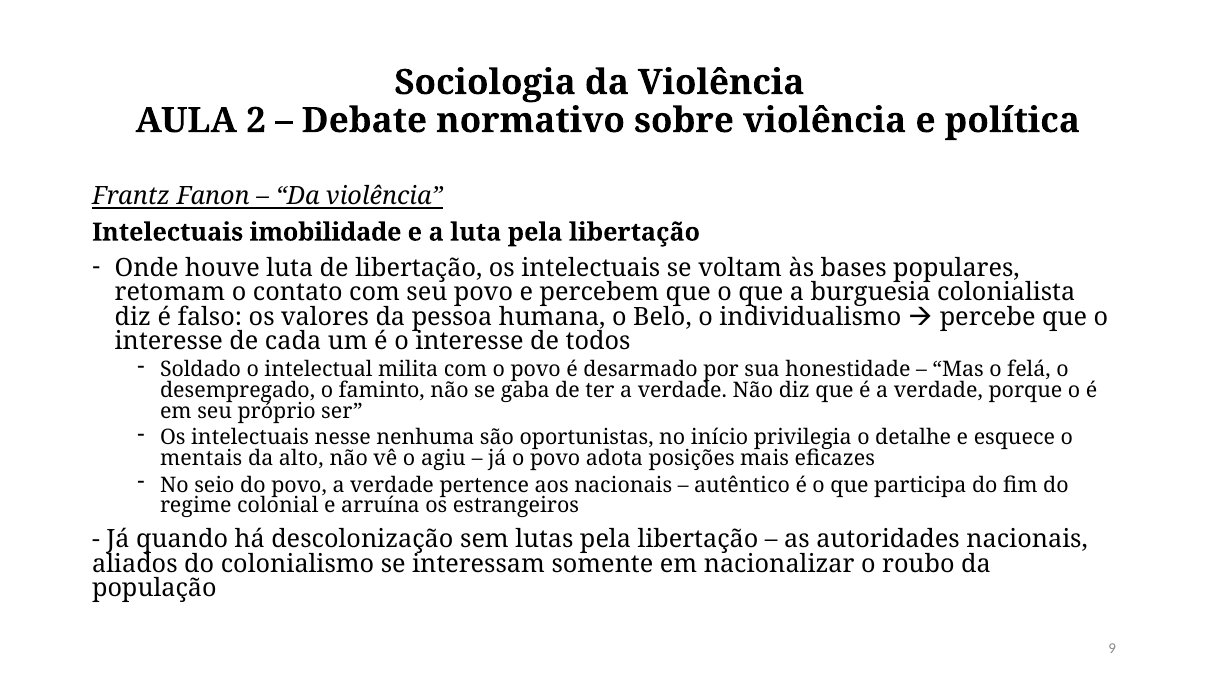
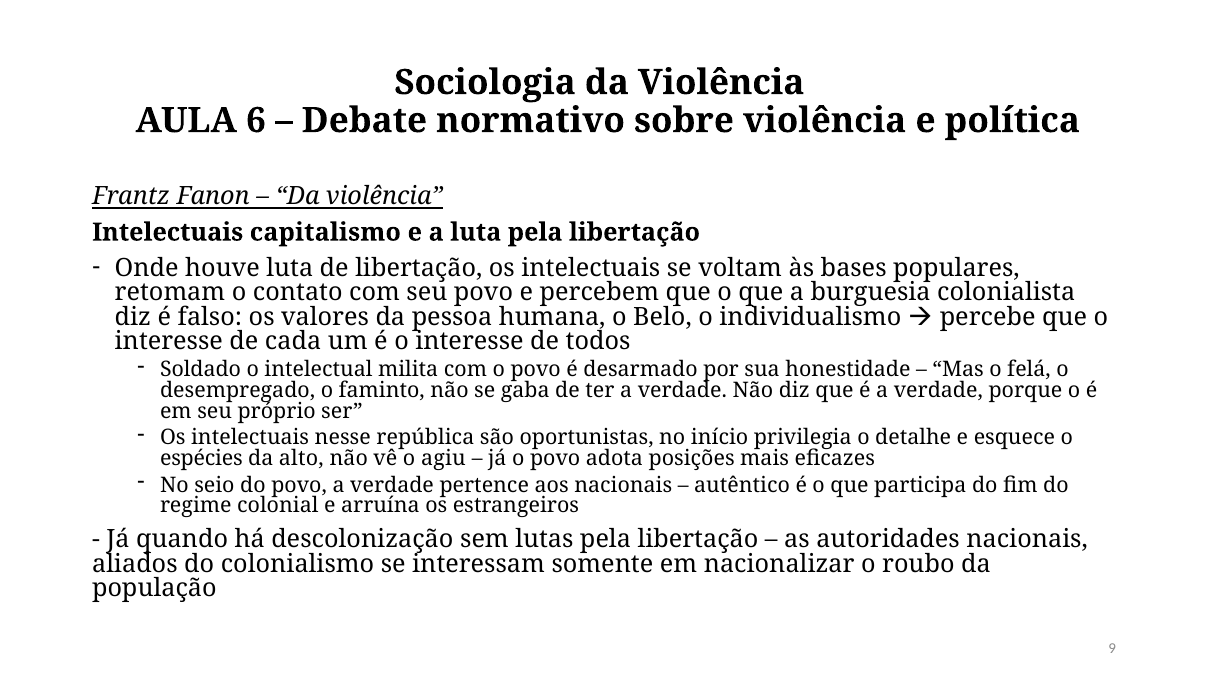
2: 2 -> 6 (256, 121)
imobilidade: imobilidade -> capitalismo (325, 232)
nenhuma: nenhuma -> república (425, 438)
mentais: mentais -> espécies (201, 459)
